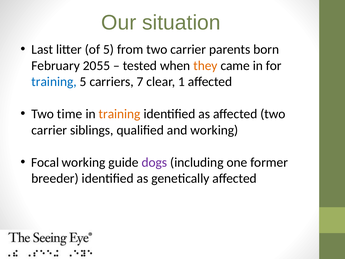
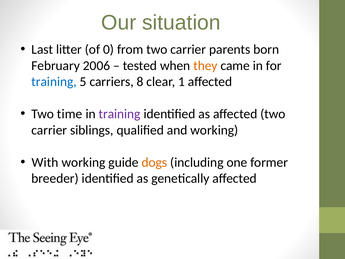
of 5: 5 -> 0 (109, 49)
2055: 2055 -> 2006 (97, 66)
7: 7 -> 8 (140, 82)
training colour: orange -> purple (120, 114)
Focal: Focal -> With (45, 162)
dogs colour: purple -> orange (154, 162)
